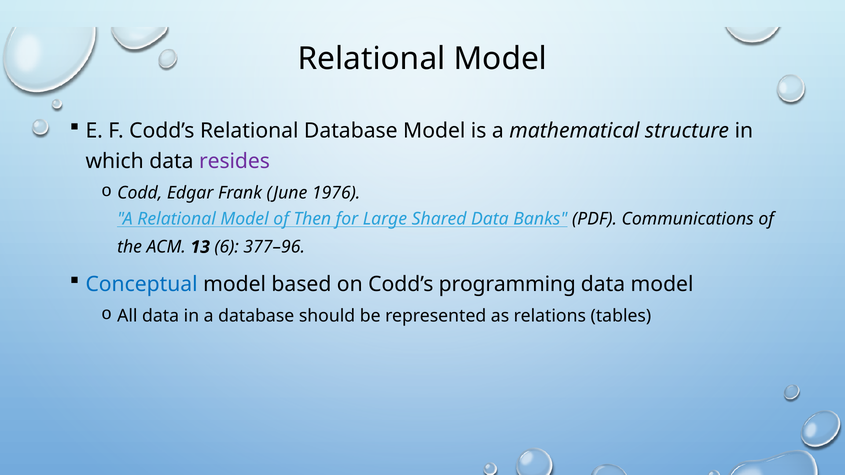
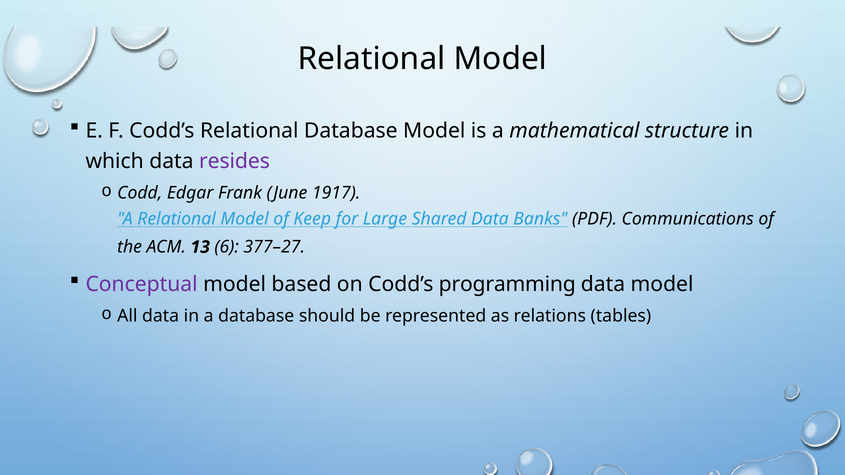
1976: 1976 -> 1917 (336, 193)
Then: Then -> Keep (312, 219)
377–96: 377–96 -> 377–27 (274, 247)
Conceptual colour: blue -> purple (142, 285)
